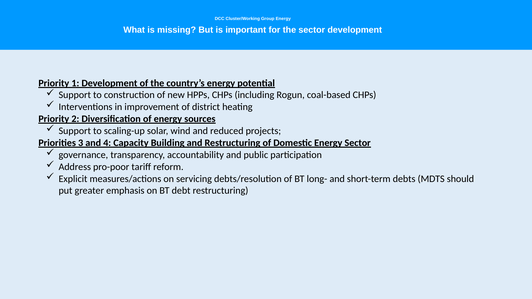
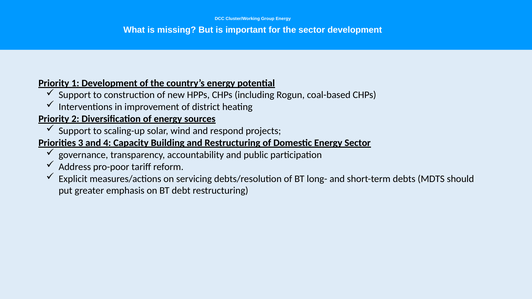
reduced: reduced -> respond (227, 131)
